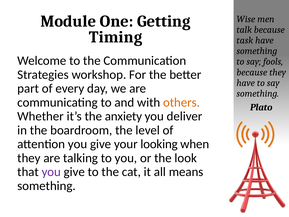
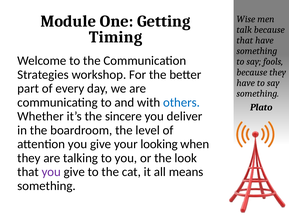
task: task -> that (245, 40)
others colour: orange -> blue (182, 102)
anxiety: anxiety -> sincere (123, 116)
